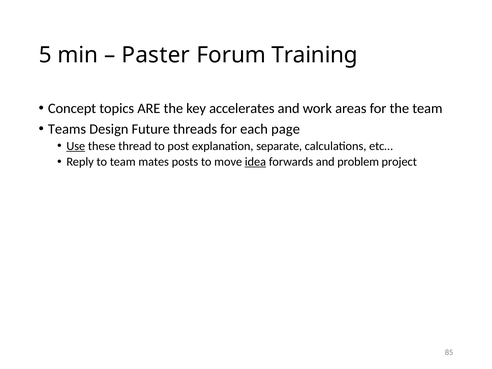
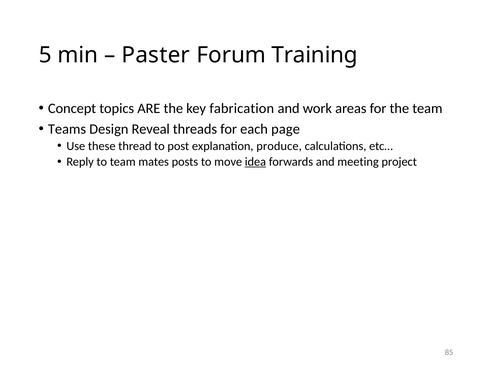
accelerates: accelerates -> fabrication (242, 108)
Future: Future -> Reveal (151, 129)
Use underline: present -> none (76, 146)
separate: separate -> produce (279, 146)
problem: problem -> meeting (358, 162)
